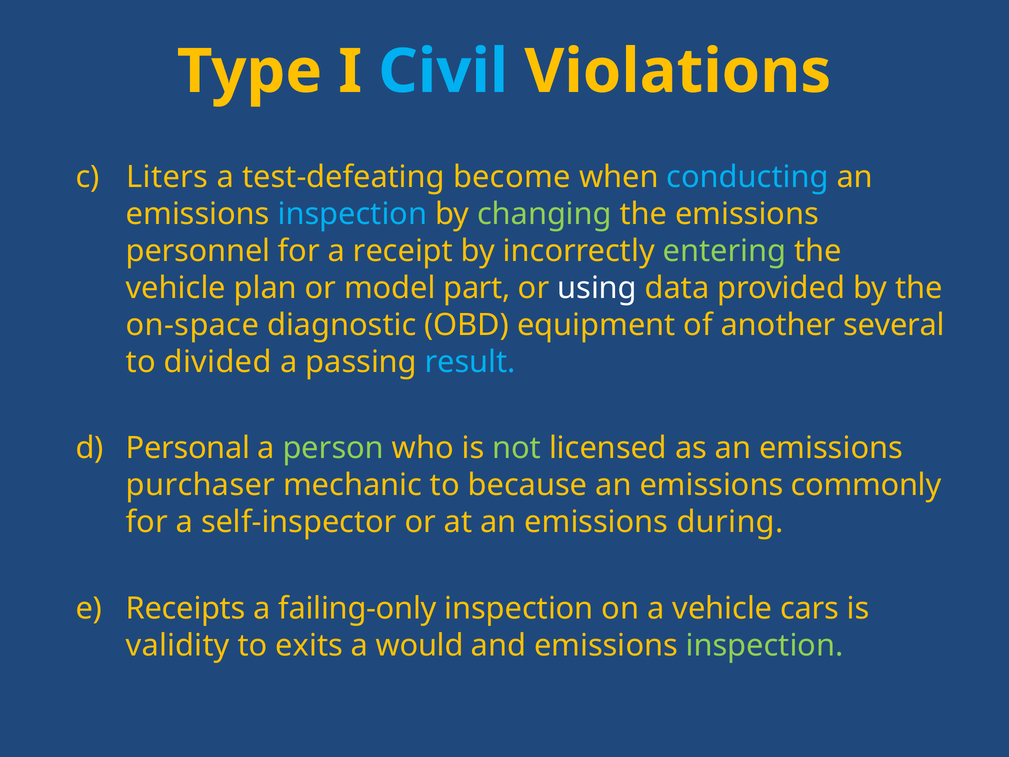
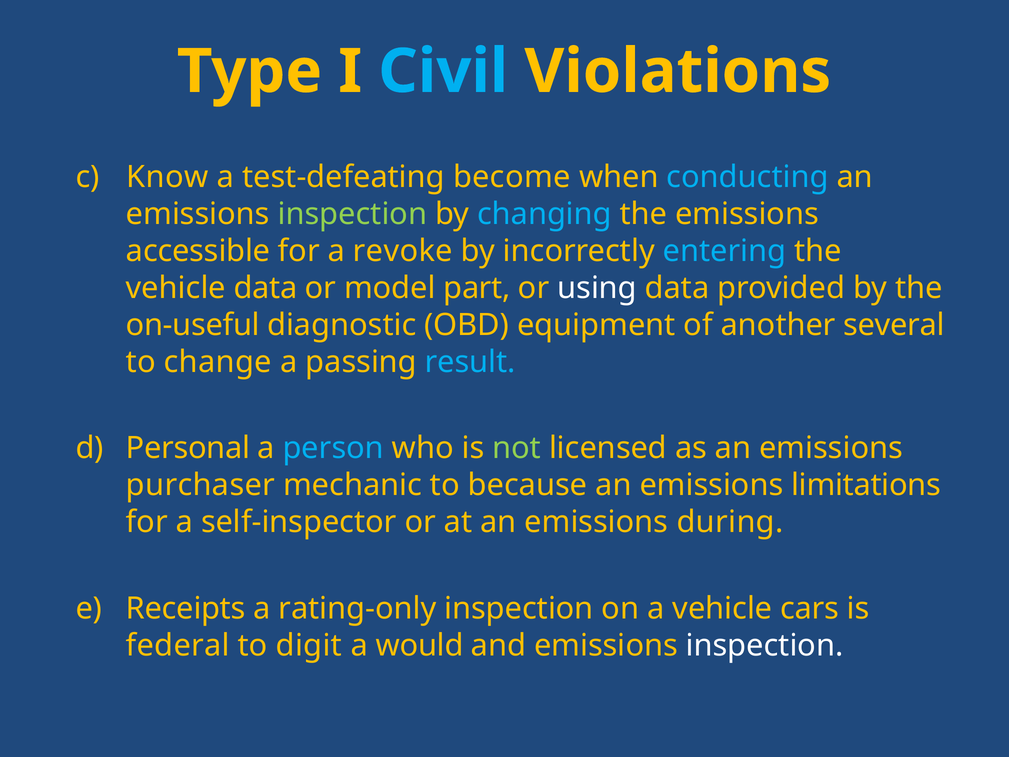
Liters: Liters -> Know (167, 177)
inspection colour: light blue -> light green (352, 214)
changing colour: light green -> light blue (544, 214)
personnel: personnel -> accessible (198, 251)
receipt: receipt -> revoke (403, 251)
entering colour: light green -> light blue (724, 251)
vehicle plan: plan -> data (266, 288)
on-space: on-space -> on-useful (193, 325)
divided: divided -> change (218, 362)
person colour: light green -> light blue (333, 448)
commonly: commonly -> limitations (866, 485)
failing-only: failing-only -> rating-only (357, 608)
validity: validity -> federal (178, 645)
exits: exits -> digit (309, 645)
inspection colour: light green -> white (765, 645)
